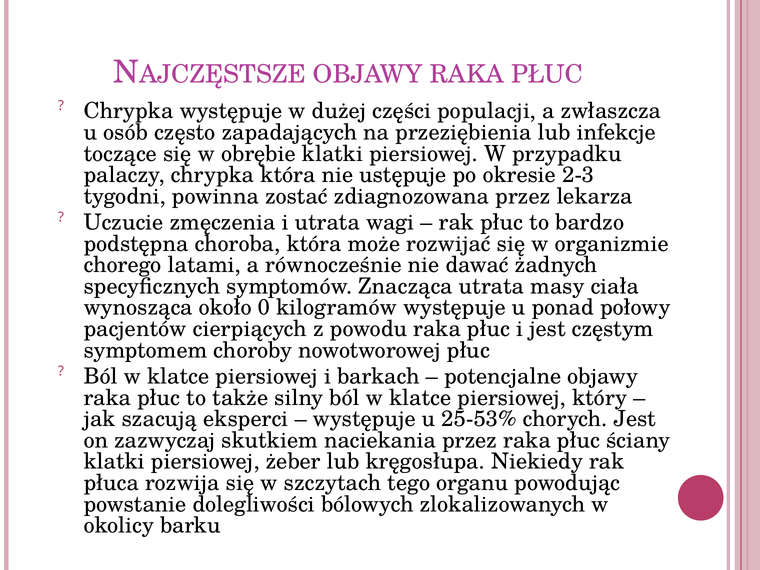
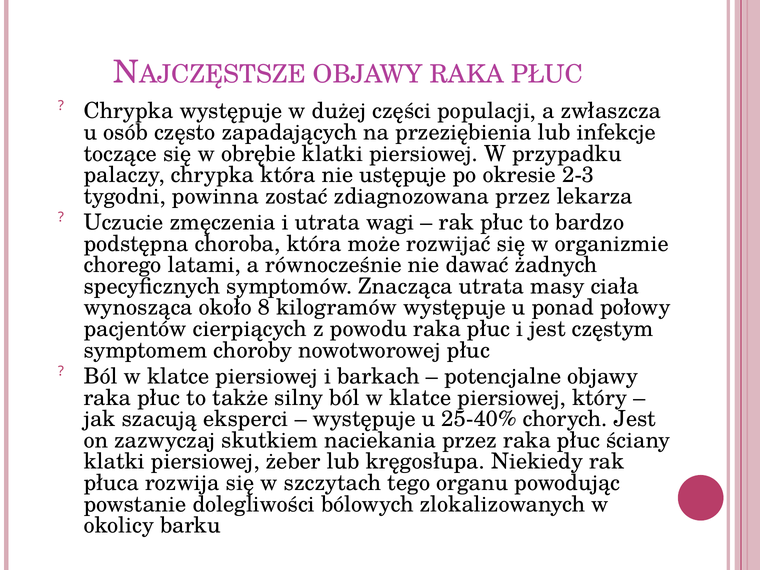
0: 0 -> 8 (264, 308)
25-53%: 25-53% -> 25-40% (479, 419)
